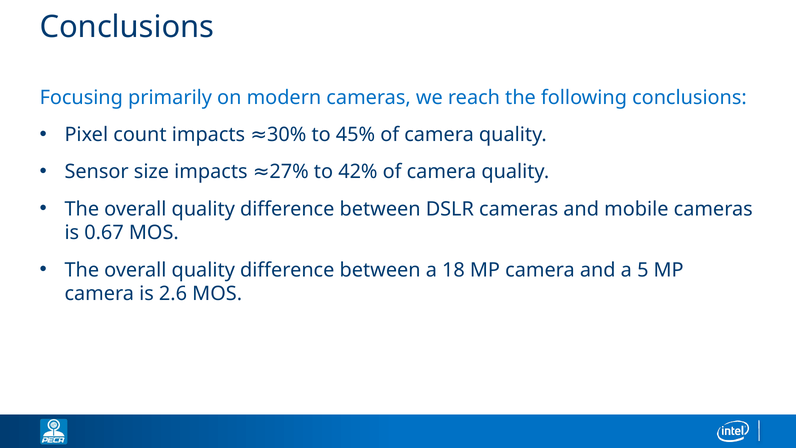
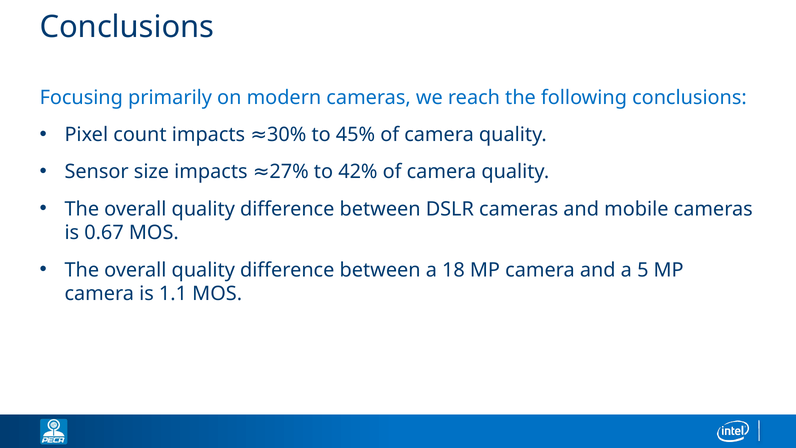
2.6: 2.6 -> 1.1 (173, 294)
